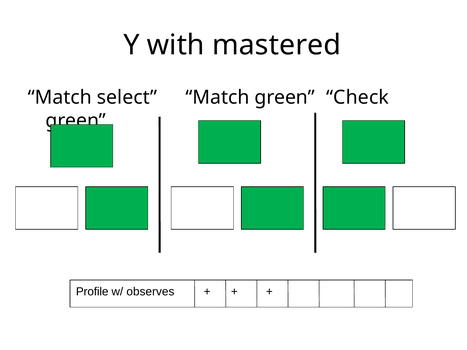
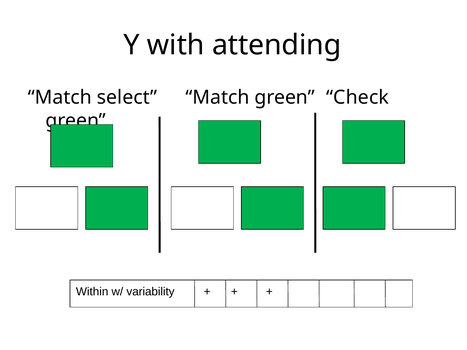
mastered: mastered -> attending (277, 45)
Profile: Profile -> Within (92, 292)
observes: observes -> variability (151, 292)
